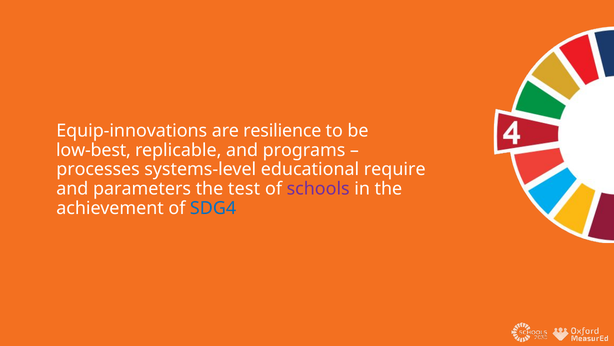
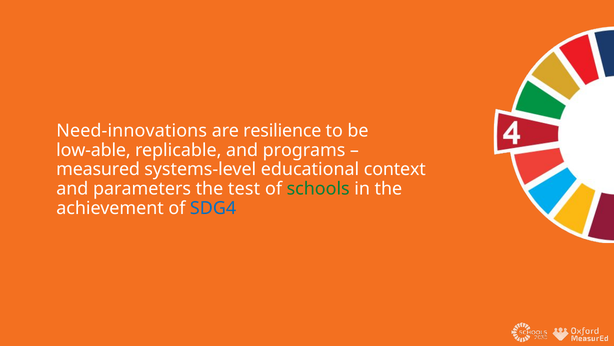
Equip-innovations: Equip-innovations -> Need-innovations (132, 131)
low-best: low-best -> low-able (93, 150)
processes: processes -> measured (98, 169)
require: require -> context (395, 169)
schools colour: purple -> green (318, 189)
